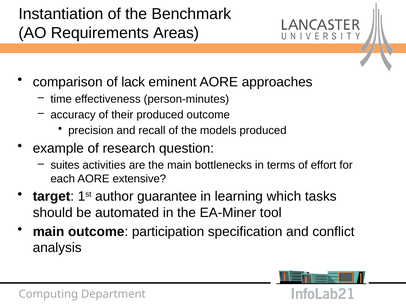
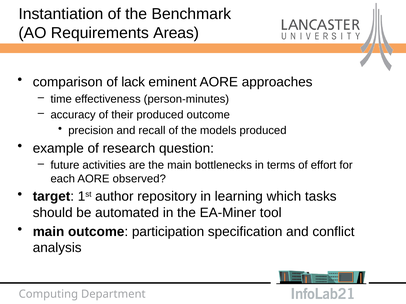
suites: suites -> future (65, 165)
extensive: extensive -> observed (139, 179)
guarantee: guarantee -> repository (167, 197)
